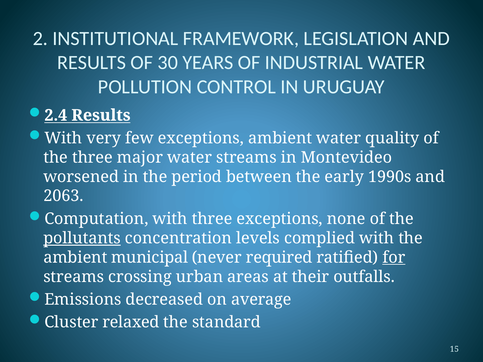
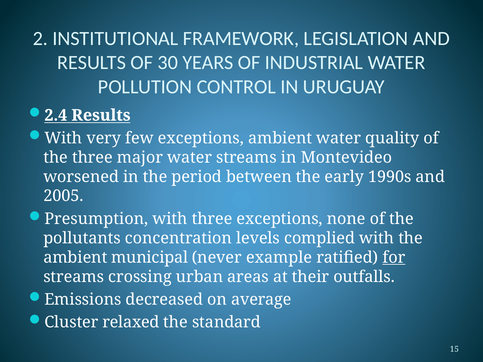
2063: 2063 -> 2005 (63, 196)
Computation: Computation -> Presumption (96, 219)
pollutants underline: present -> none (82, 238)
required: required -> example (279, 258)
